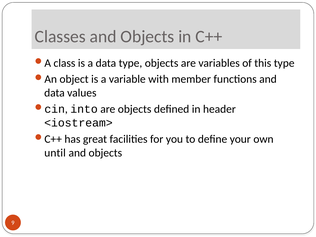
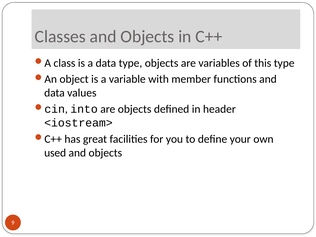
until: until -> used (55, 153)
